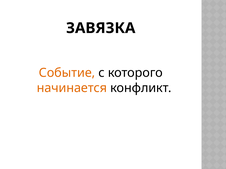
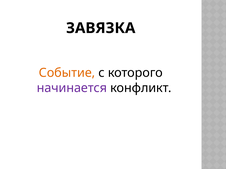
начинается colour: orange -> purple (72, 88)
